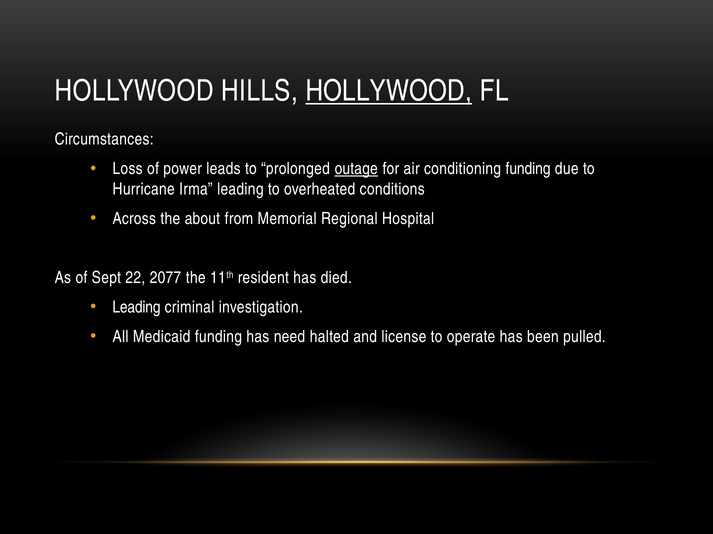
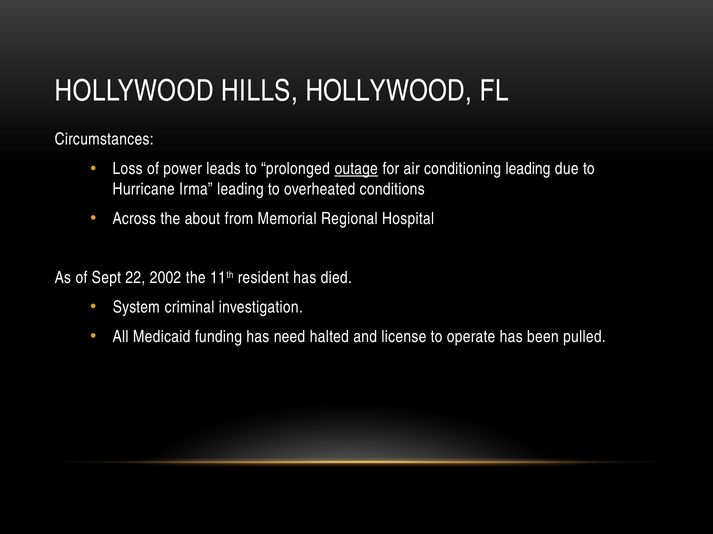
HOLLYWOOD underline: present -> none (389, 91)
conditioning funding: funding -> leading (528, 169)
2077: 2077 -> 2002 (165, 278)
Leading: Leading -> System (136, 307)
